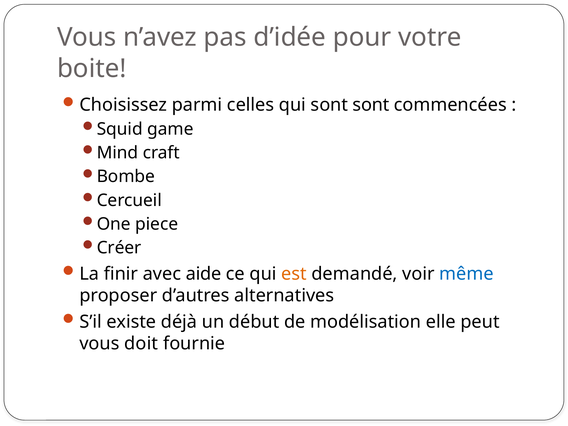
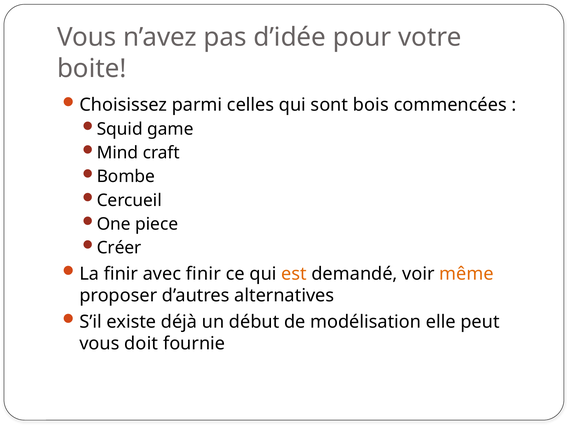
sont sont: sont -> bois (371, 105)
avec aide: aide -> finir (203, 274)
même colour: blue -> orange (466, 274)
